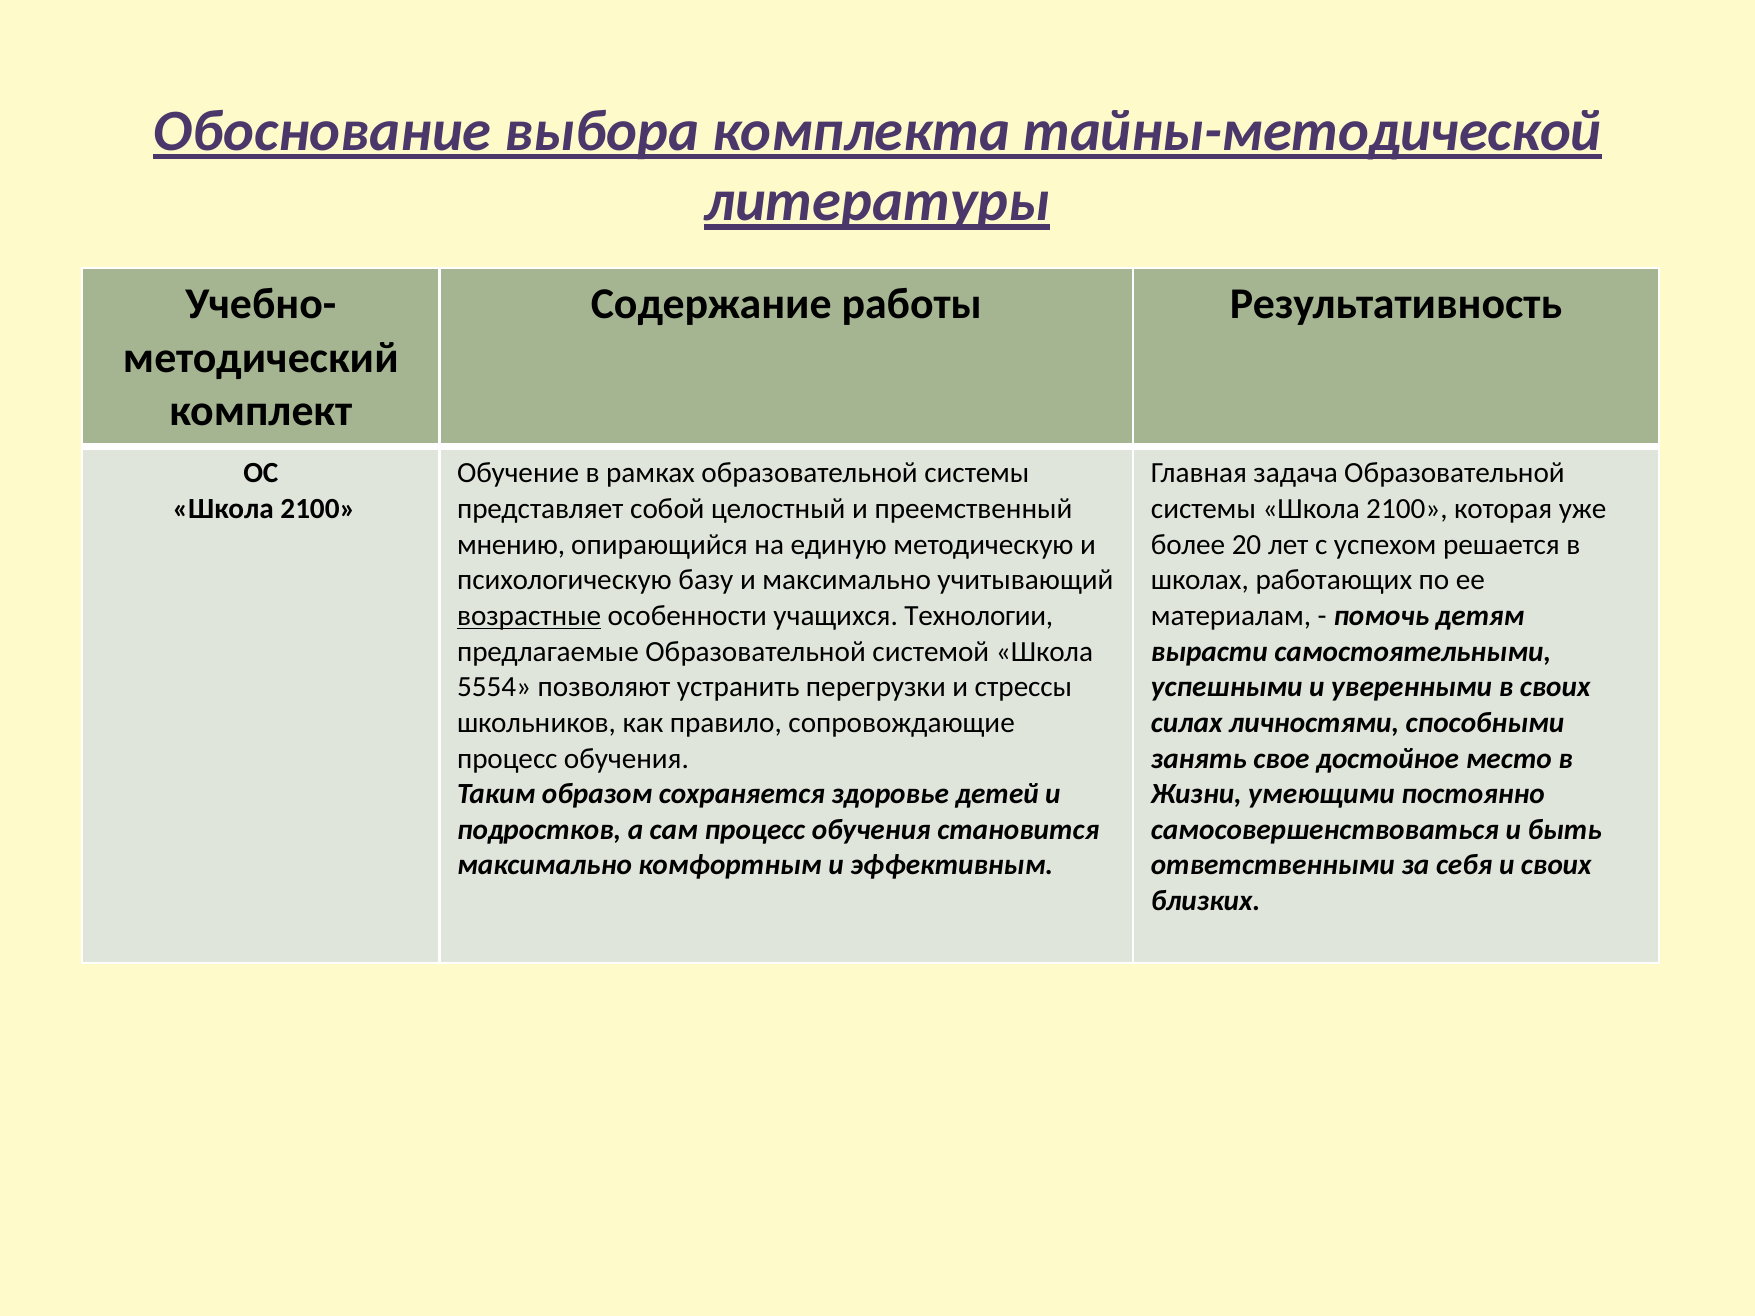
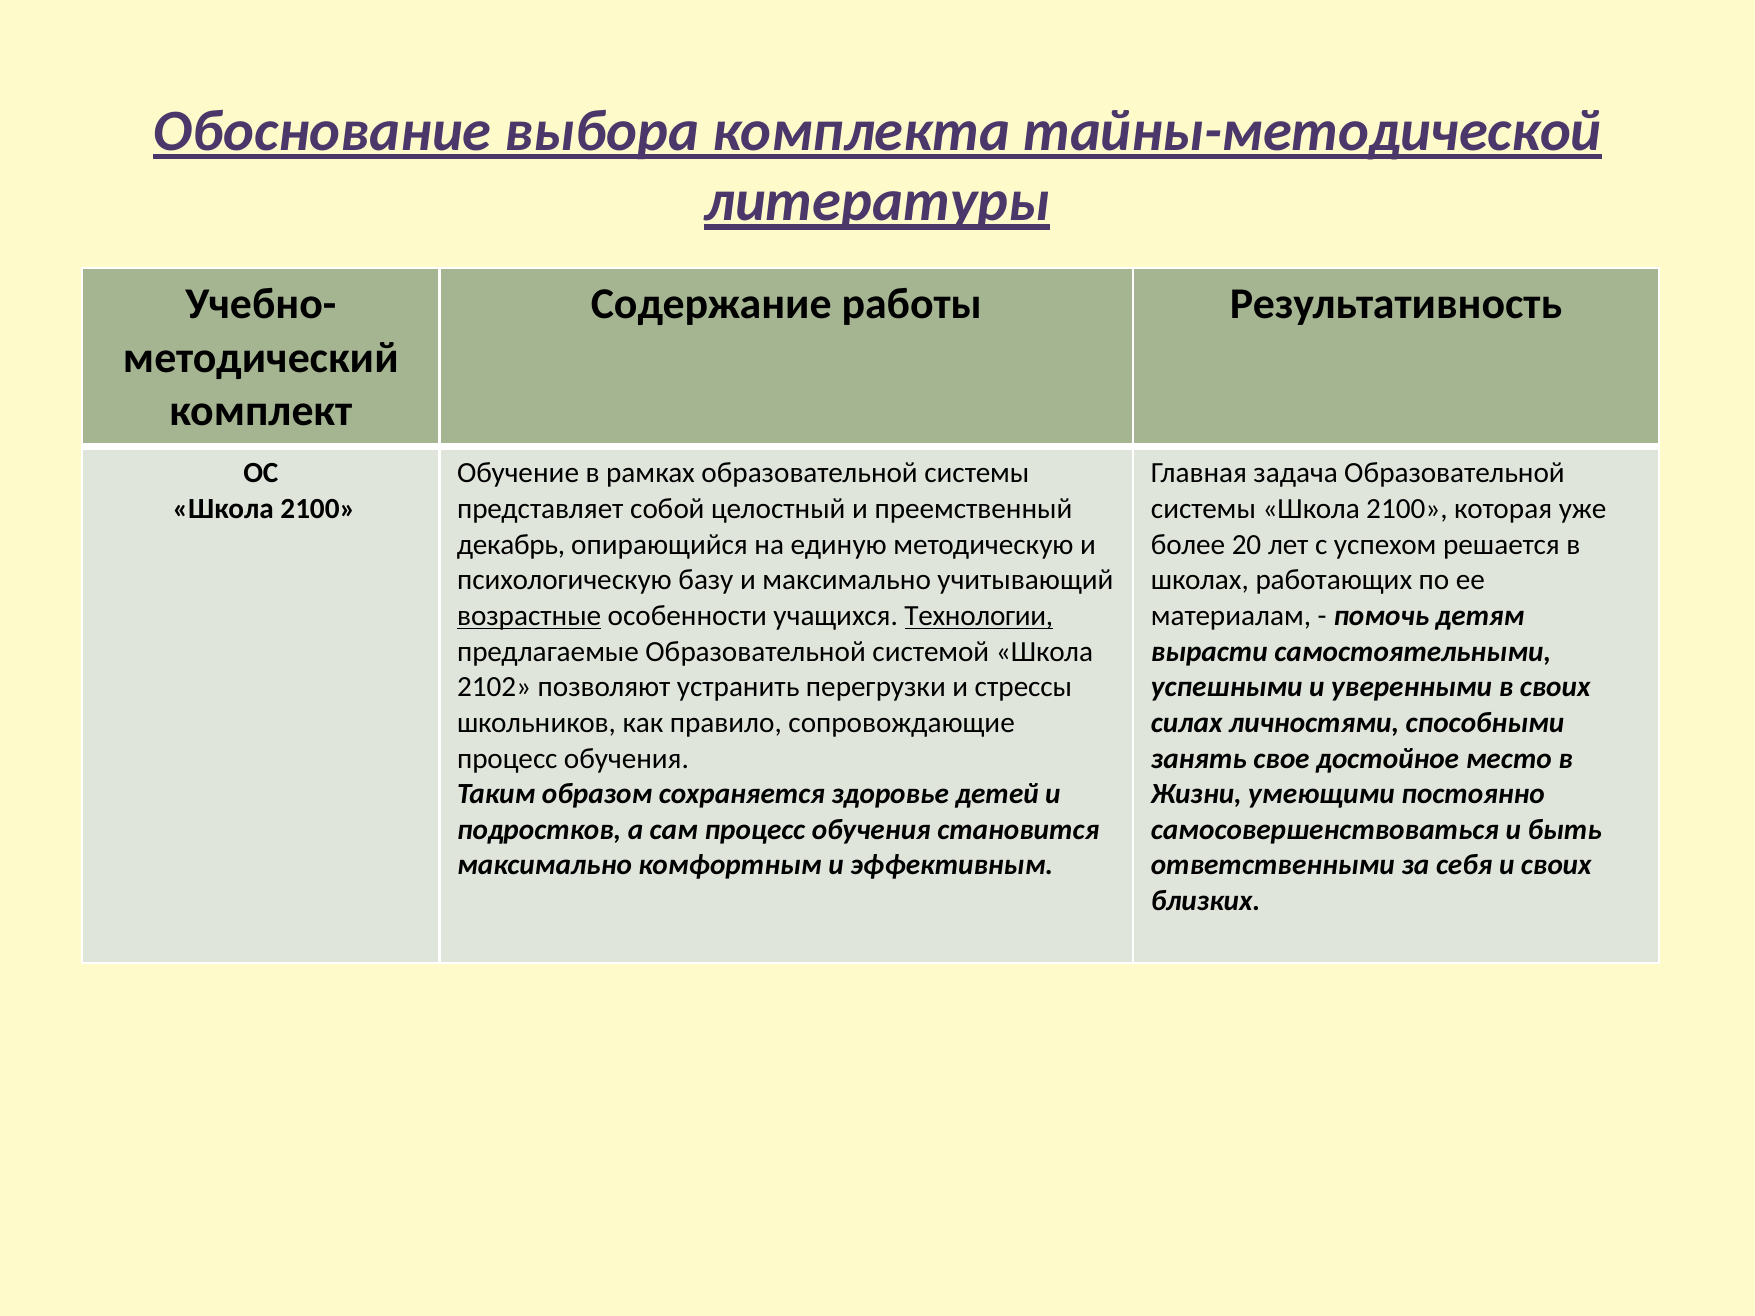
мнению: мнению -> декабрь (511, 545)
Технологии underline: none -> present (979, 616)
5554: 5554 -> 2102 (494, 687)
